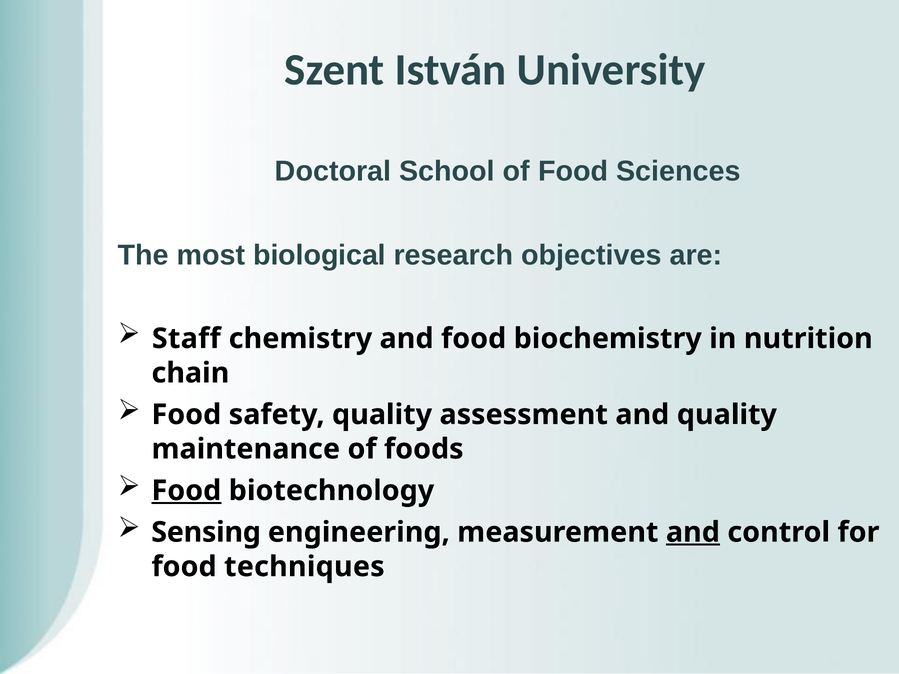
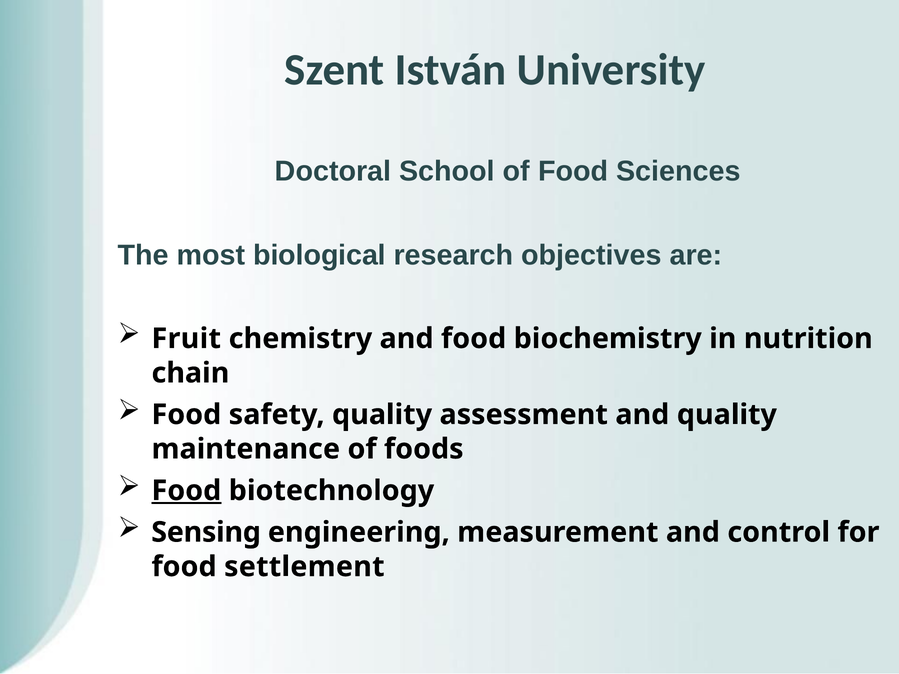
Staff: Staff -> Fruit (186, 339)
and underline: present -> none (693, 532)
techniques: techniques -> settlement (304, 567)
